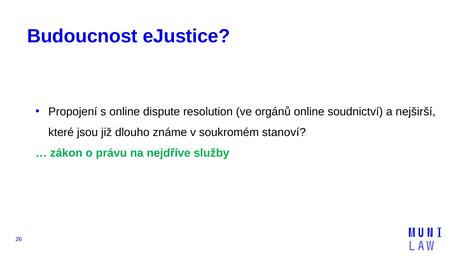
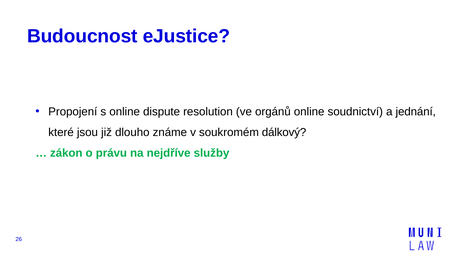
nejširší: nejširší -> jednání (416, 111)
stanoví: stanoví -> dálkový (284, 132)
